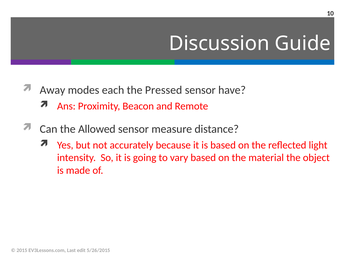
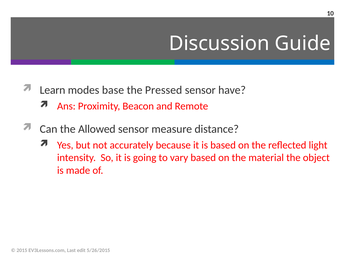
Away: Away -> Learn (53, 90)
each: each -> base (113, 90)
